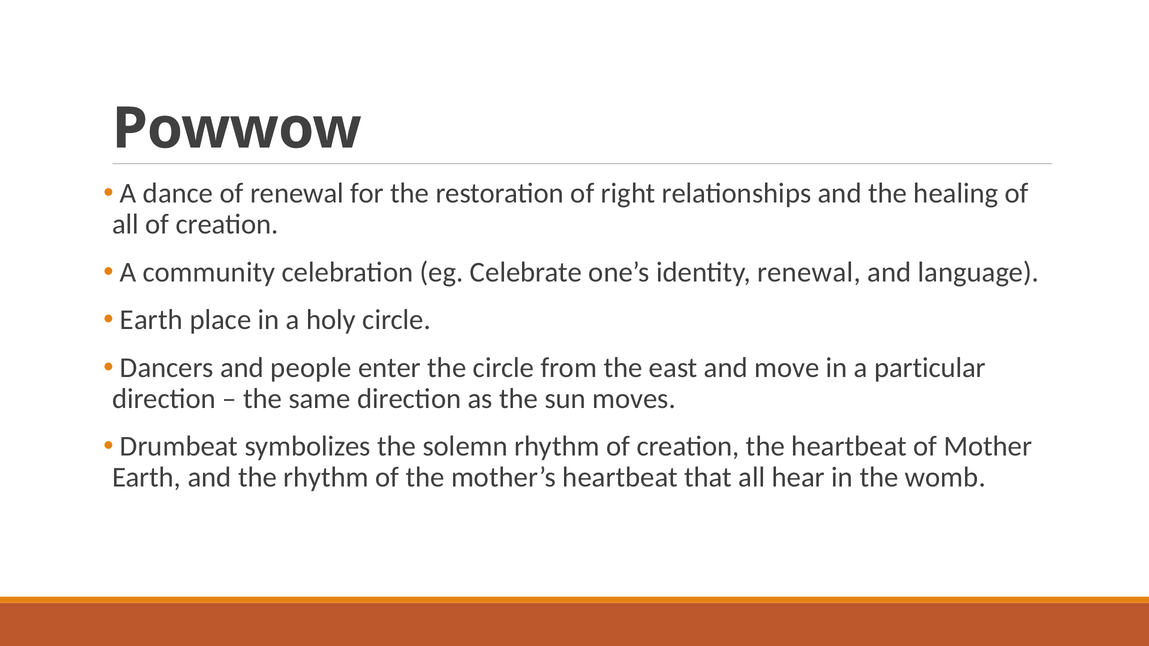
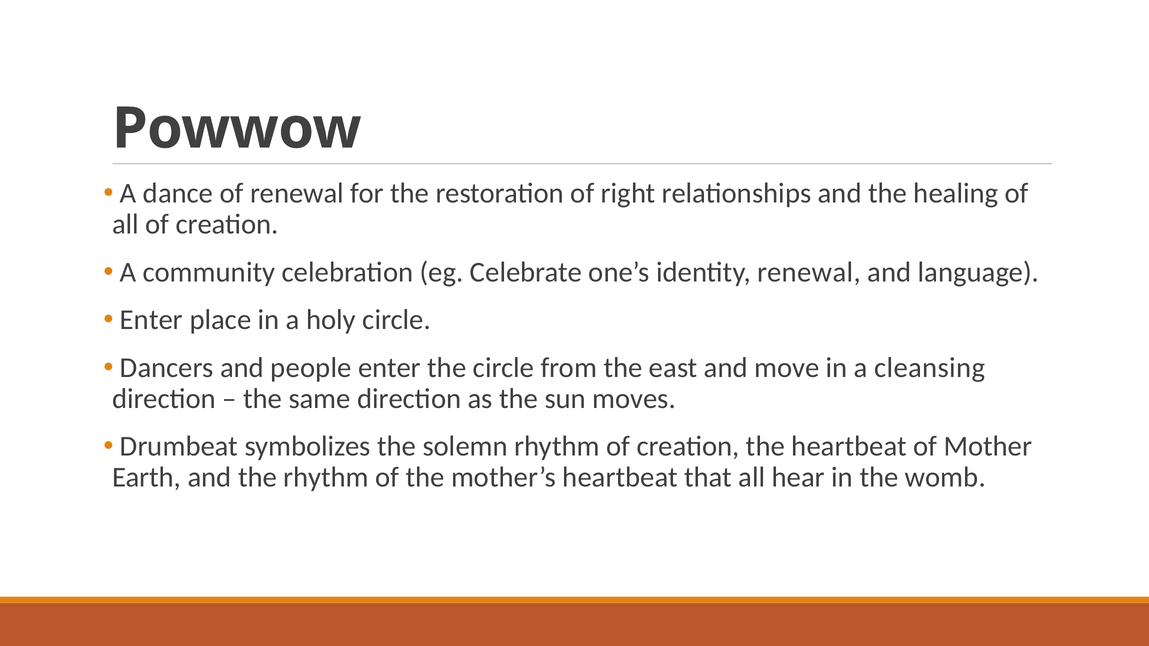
Earth: Earth -> Enter (151, 320)
particular: particular -> cleansing (930, 368)
